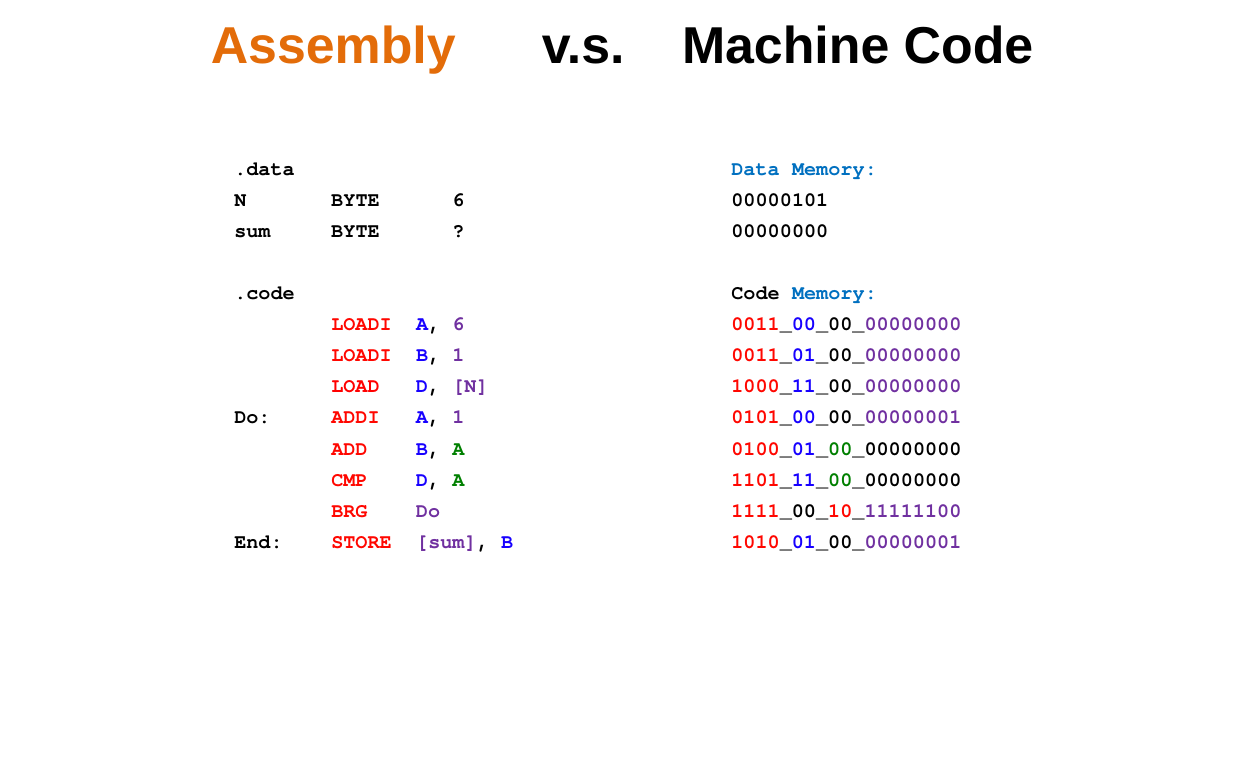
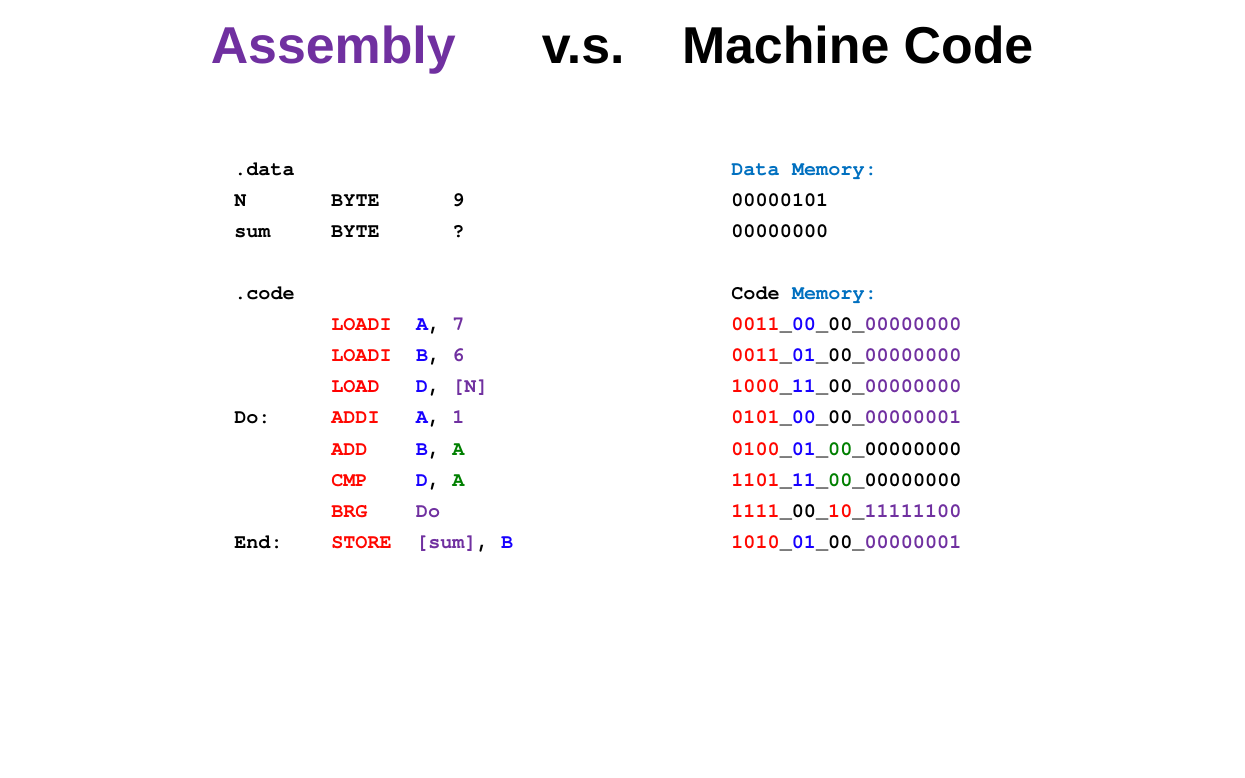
Assembly colour: orange -> purple (333, 46)
BYTE 6: 6 -> 9 (458, 200)
A 6: 6 -> 7 (459, 324)
B 1: 1 -> 6 (459, 355)
